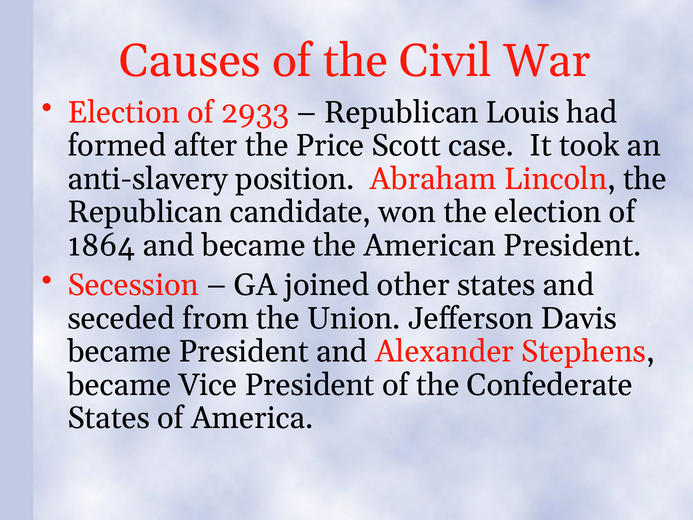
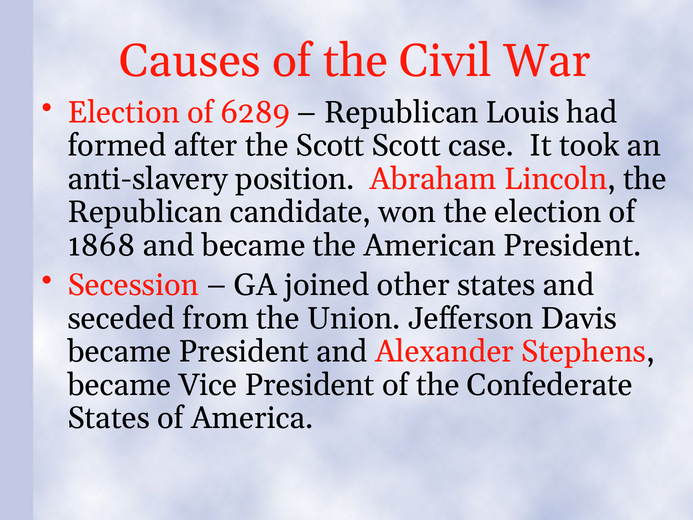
2933: 2933 -> 6289 (255, 112)
the Price: Price -> Scott (330, 146)
1864: 1864 -> 1868 (101, 245)
